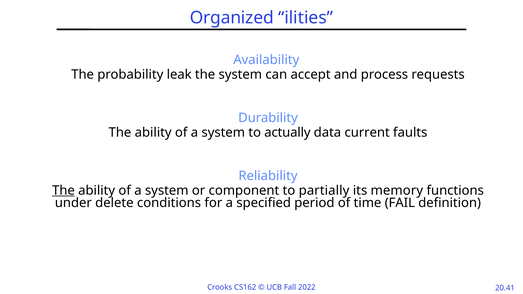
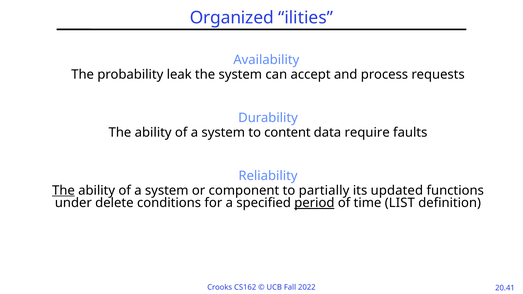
actually: actually -> content (287, 132)
current: current -> require (367, 132)
memory: memory -> updated (397, 191)
period underline: none -> present (314, 203)
FAIL: FAIL -> LIST (400, 203)
